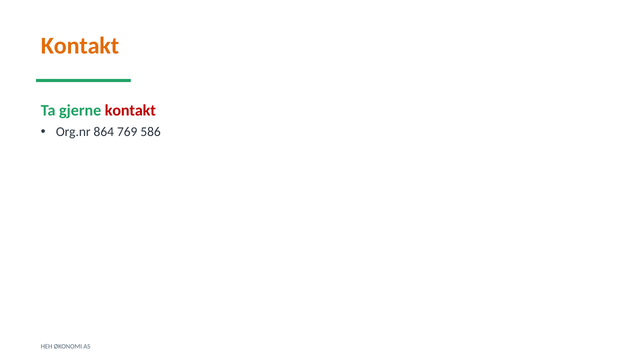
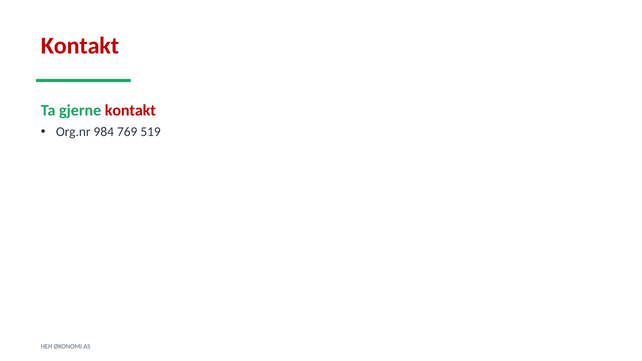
Kontakt colour: orange -> red (80, 46)
864: 864 -> 984 (104, 132)
586: 586 -> 519 (151, 132)
